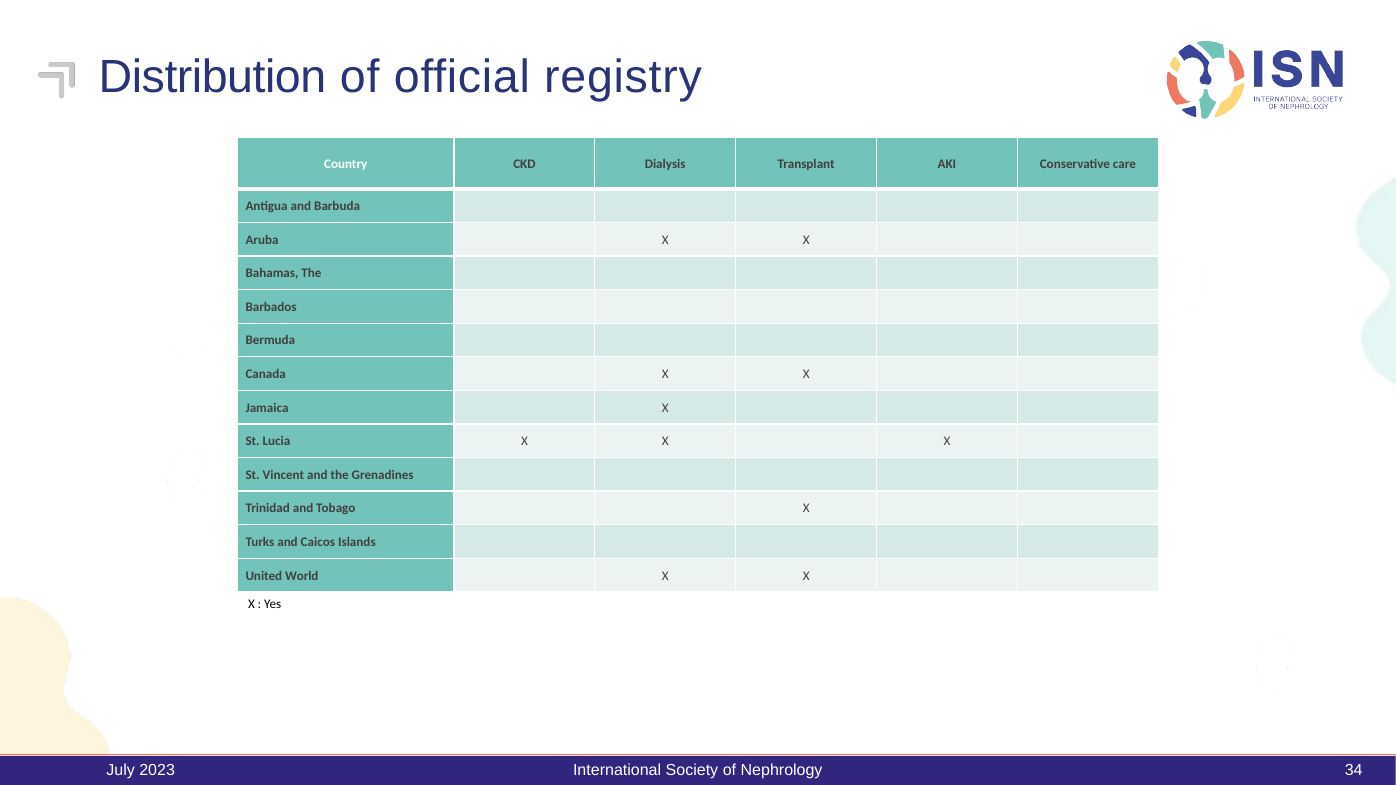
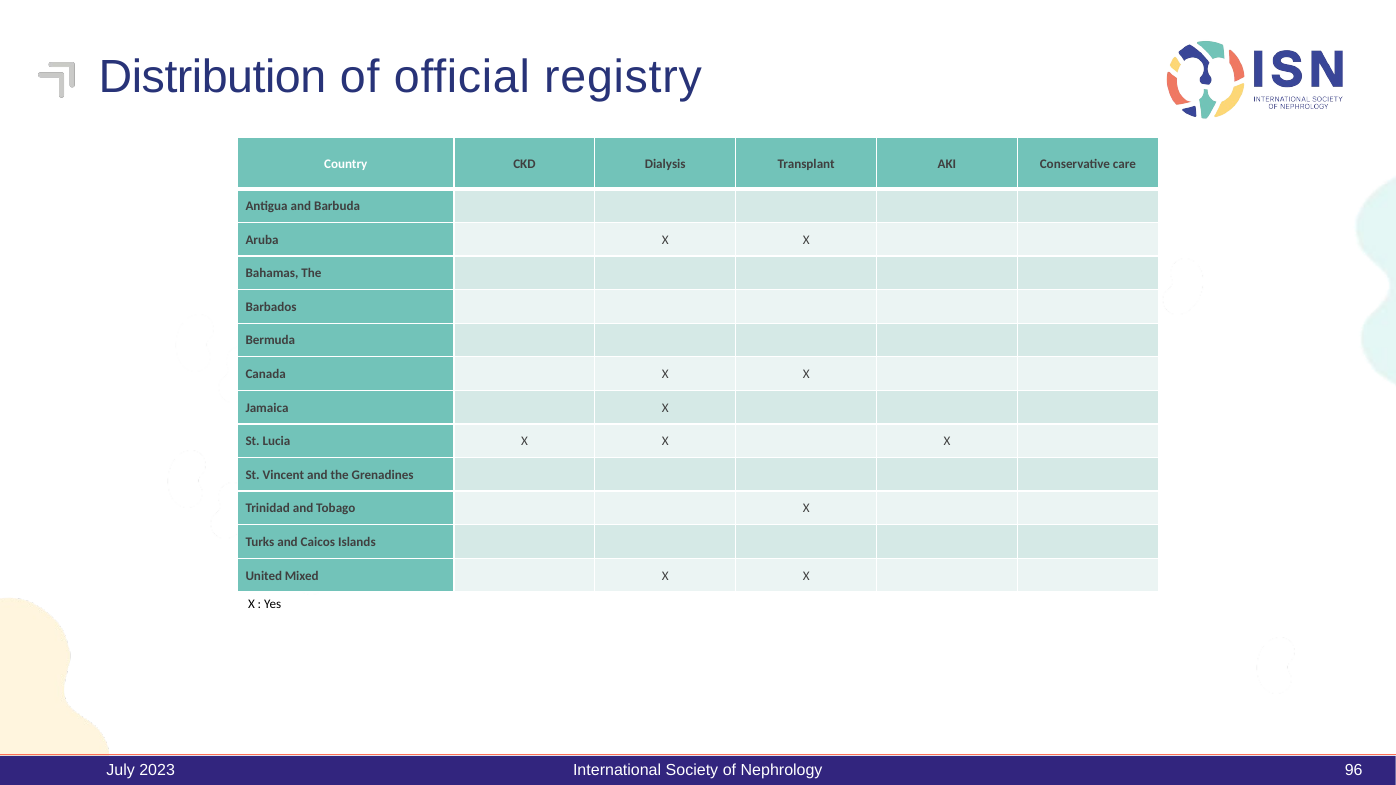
World: World -> Mixed (302, 576)
34: 34 -> 96 (1354, 770)
